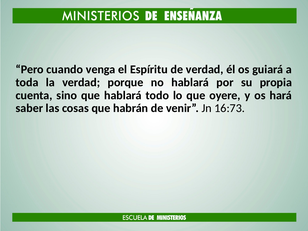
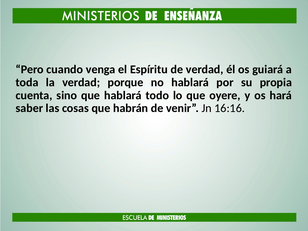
16:73: 16:73 -> 16:16 (230, 108)
